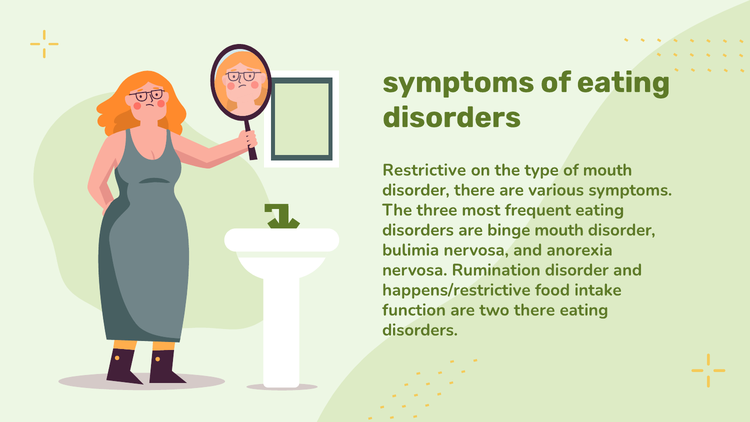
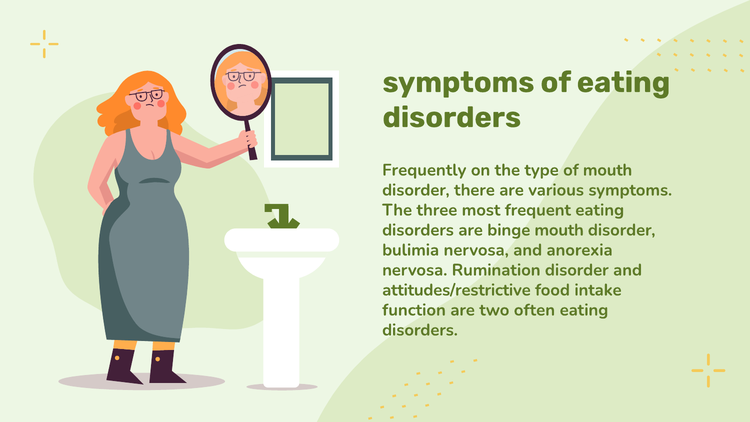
Restrictive: Restrictive -> Frequently (424, 170)
happens/restrictive: happens/restrictive -> attitudes/restrictive (456, 290)
two there: there -> often (534, 310)
